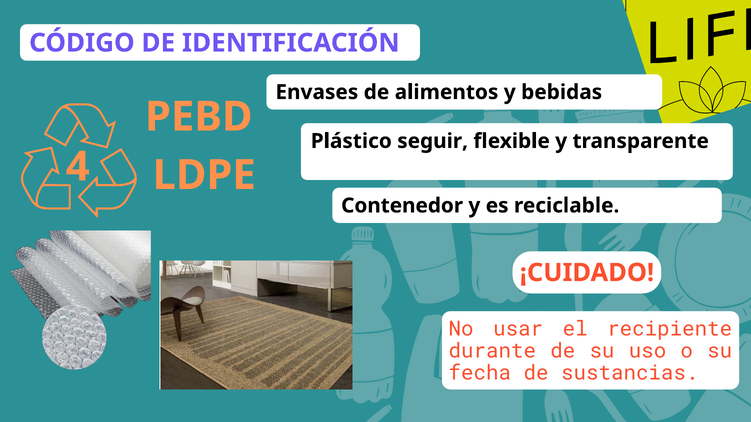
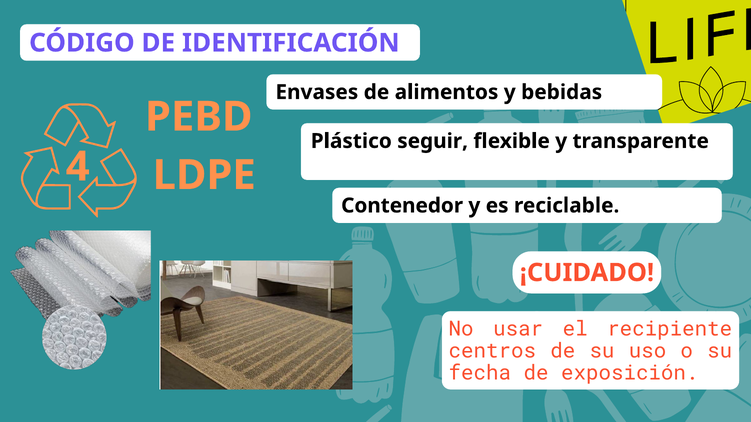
durante: durante -> centros (492, 351)
sustancias: sustancias -> exposición (630, 373)
